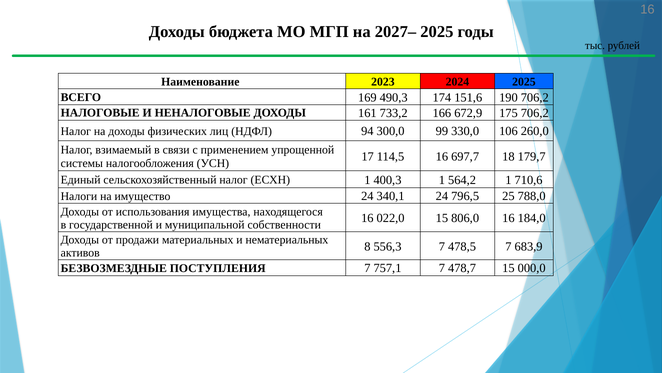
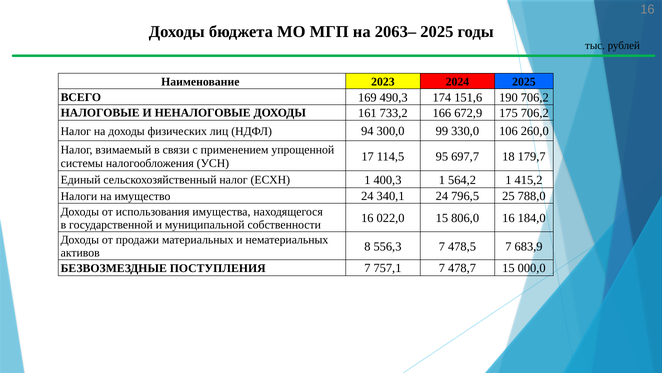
2027–: 2027– -> 2063– (395, 32)
114,5 16: 16 -> 95 (442, 156)
710,6: 710,6 -> 415,2 (529, 180)
